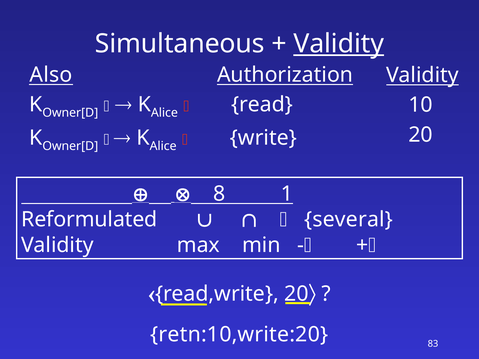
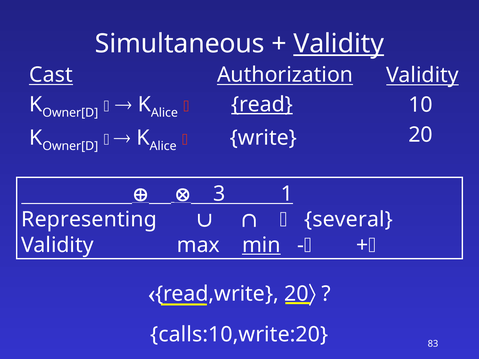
Also: Also -> Cast (51, 75)
read underline: none -> present (262, 105)
8: 8 -> 3 (219, 194)
Reformulated: Reformulated -> Representing (89, 220)
min underline: none -> present (261, 245)
retn:10,write:20: retn:10,write:20 -> calls:10,write:20 (239, 335)
